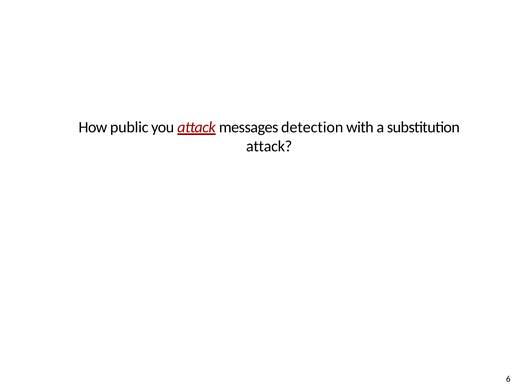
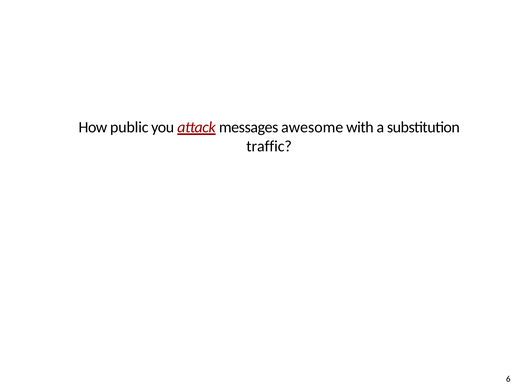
detection: detection -> awesome (312, 128)
attack: attack -> traffic (269, 147)
